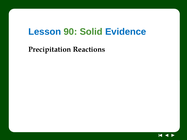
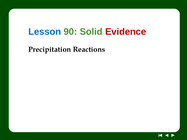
Evidence colour: blue -> red (126, 32)
